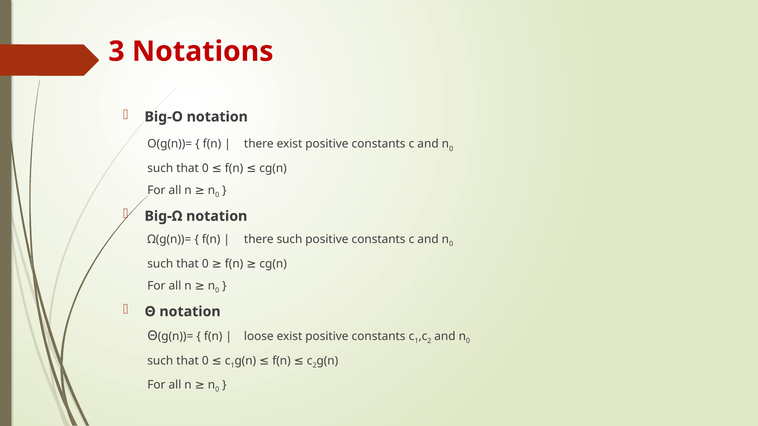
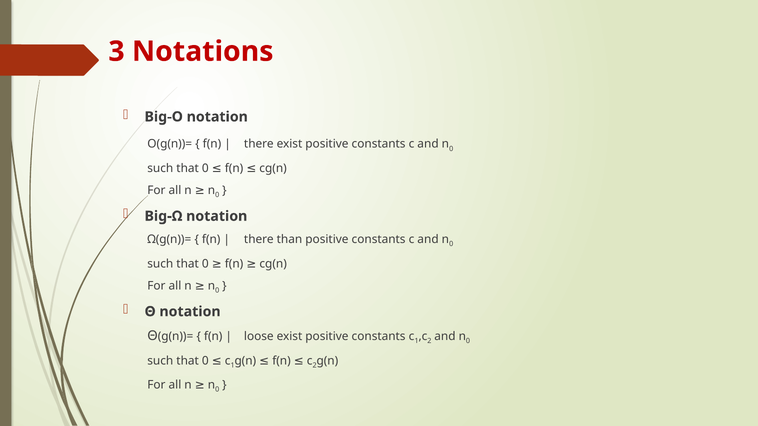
there such: such -> than (289, 240)
